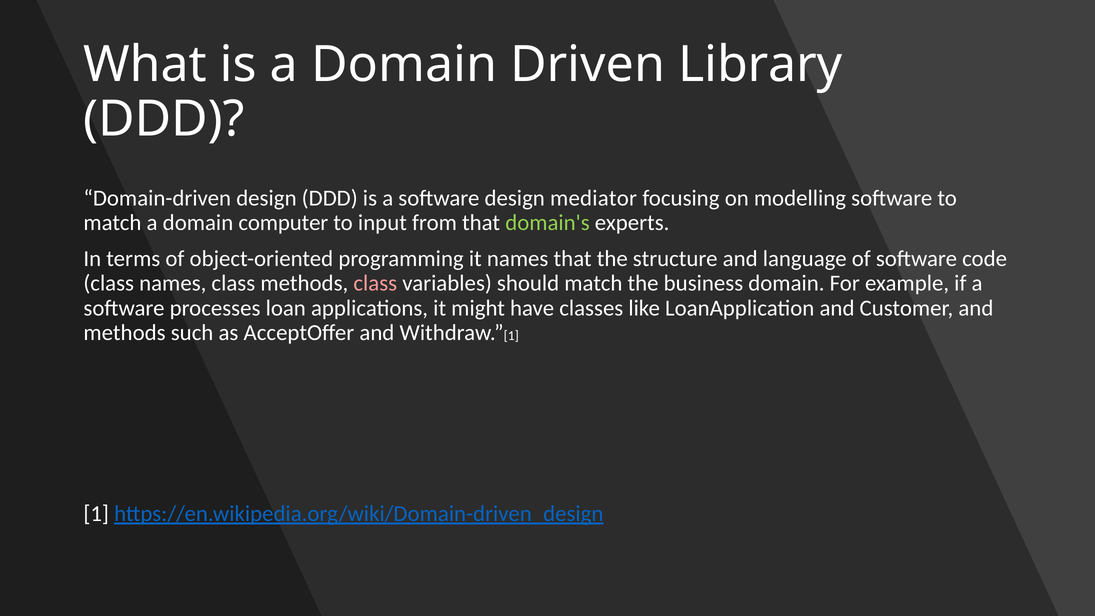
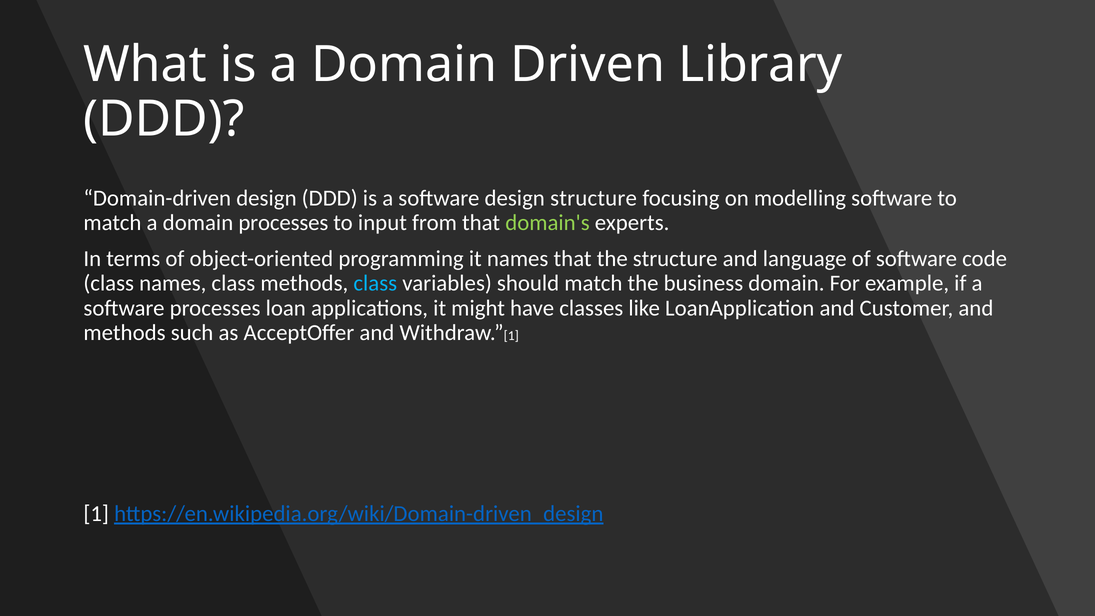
design mediator: mediator -> structure (594, 198)
domain computer: computer -> processes (283, 223)
class colour: pink -> light blue (375, 283)
